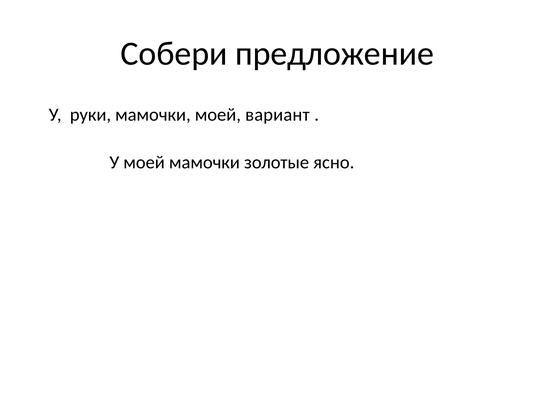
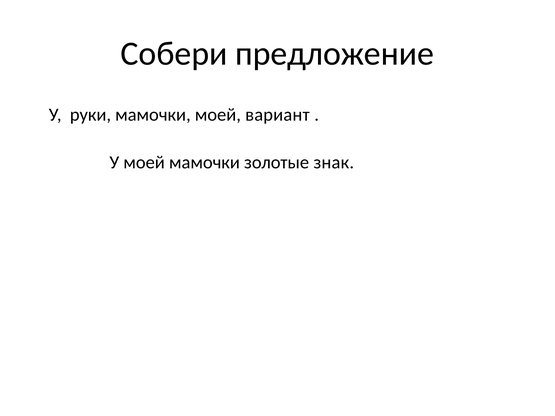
ясно: ясно -> знак (334, 163)
